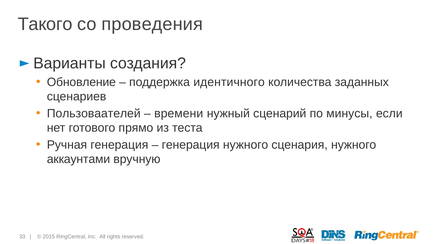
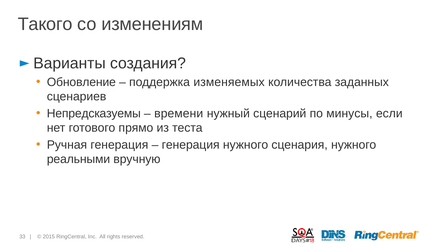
проведения: проведения -> изменениям (152, 24)
идентичного: идентичного -> изменяемых (229, 82)
Пользоваателей: Пользоваателей -> Непредсказуемы (94, 113)
аккаунтами: аккаунтами -> реальными (78, 159)
